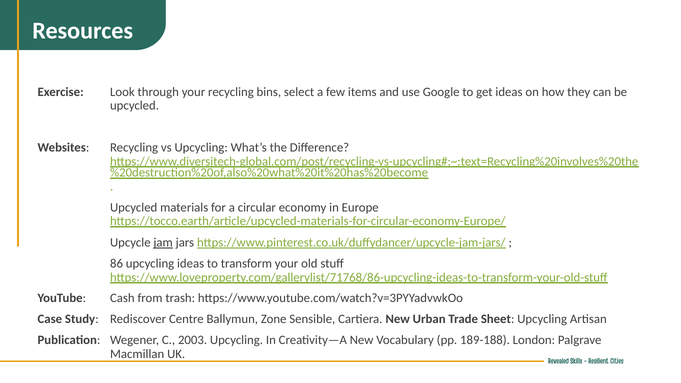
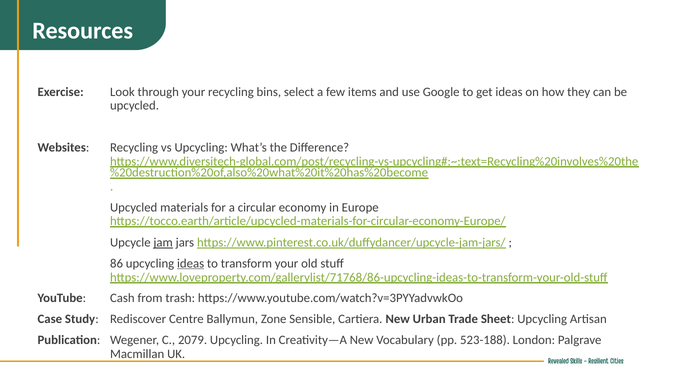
ideas underline: none -> present (191, 263)
2003: 2003 -> 2079 (193, 340)
189-188: 189-188 -> 523-188 (485, 340)
